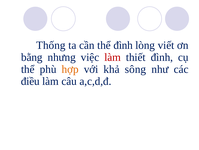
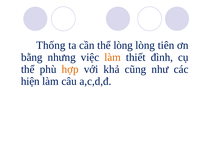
thể đình: đình -> lòng (123, 45)
viết: viết -> tiên (166, 45)
làm colour: red -> orange (113, 57)
sông: sông -> cũng (135, 69)
điều: điều -> hiện (30, 81)
